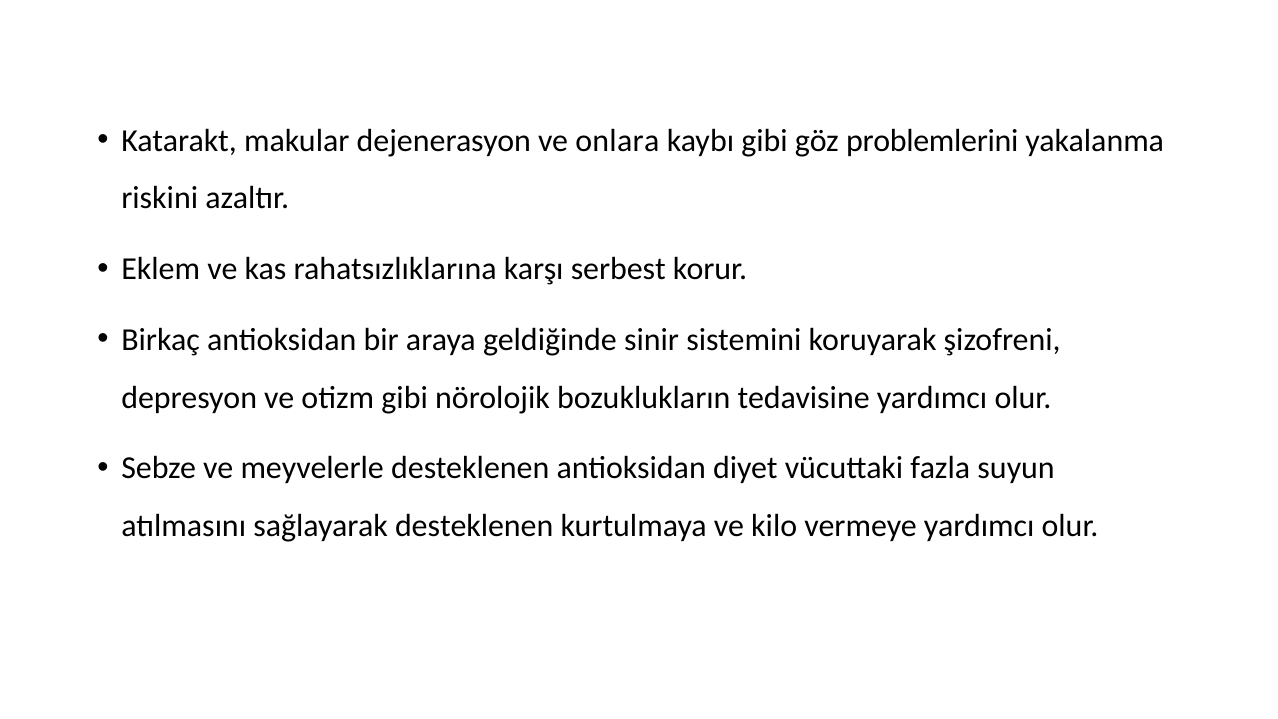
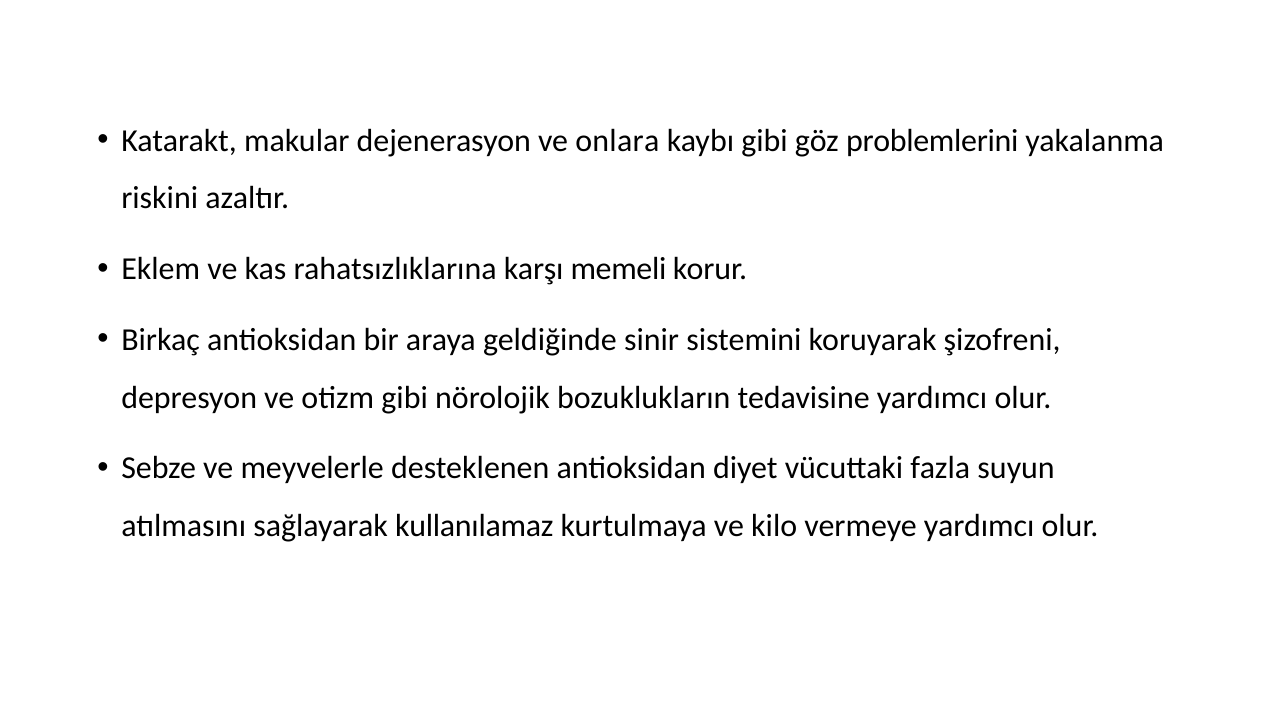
serbest: serbest -> memeli (618, 269)
sağlayarak desteklenen: desteklenen -> kullanılamaz (474, 526)
